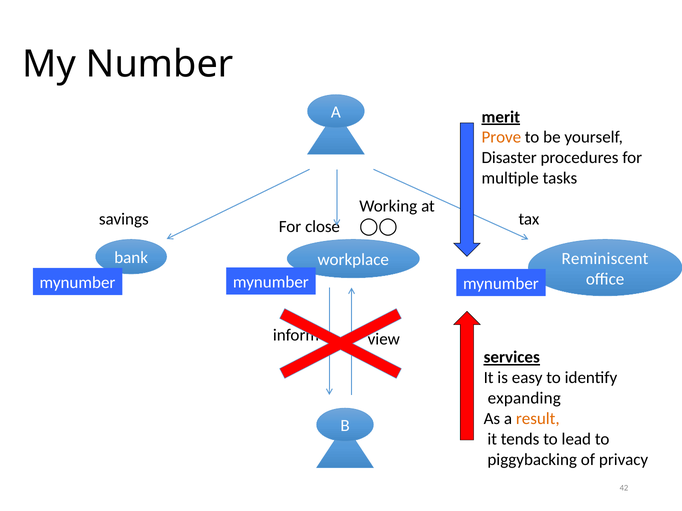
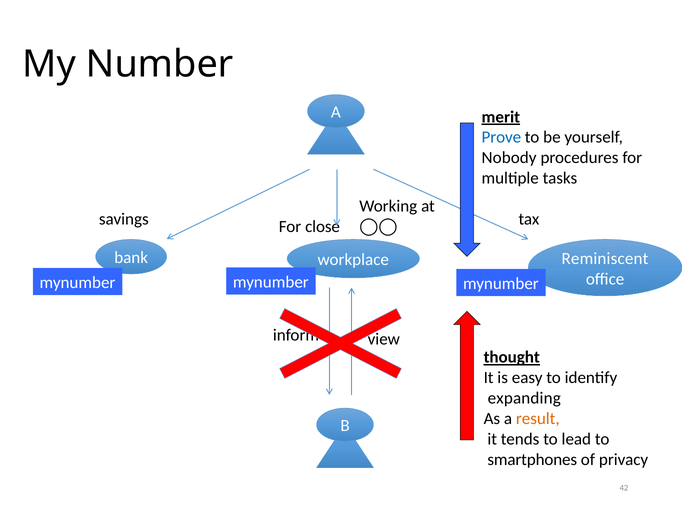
Prove colour: orange -> blue (501, 138)
Disaster: Disaster -> Nobody (509, 158)
services: services -> thought (512, 358)
piggybacking: piggybacking -> smartphones (532, 460)
